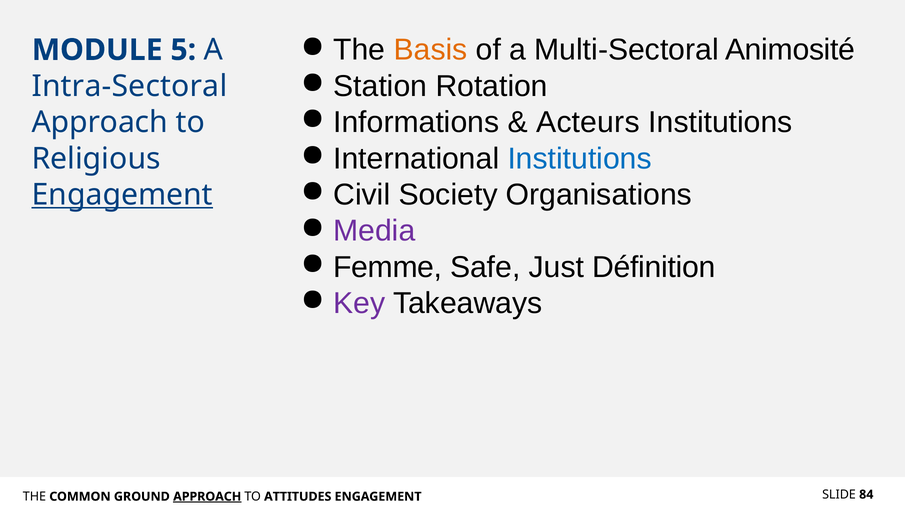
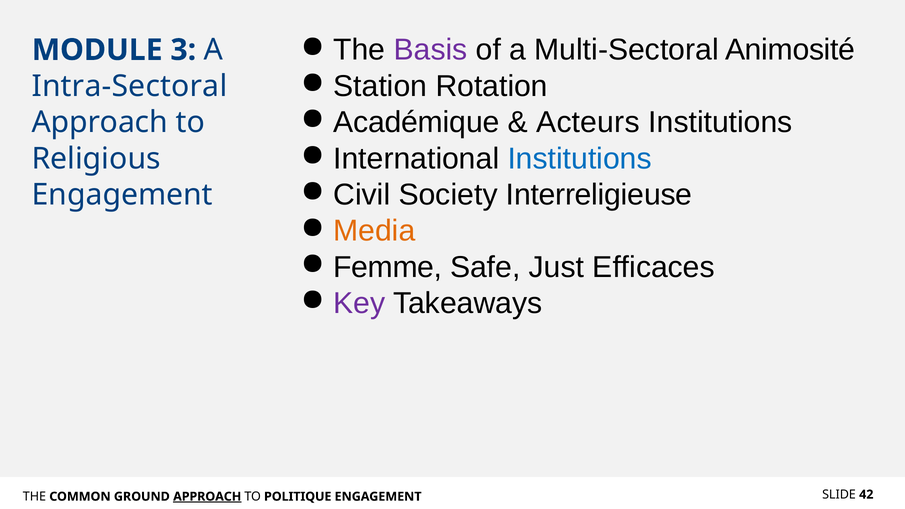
Basis colour: orange -> purple (431, 50)
5: 5 -> 3 (183, 50)
Informations: Informations -> Académique (416, 122)
Organisations: Organisations -> Interreligieuse (599, 195)
Engagement underline: present -> none (122, 195)
Media colour: purple -> orange (374, 231)
Définition: Définition -> Efficaces (654, 267)
84: 84 -> 42 (866, 495)
ATTITUDES: ATTITUDES -> POLITIQUE (298, 497)
